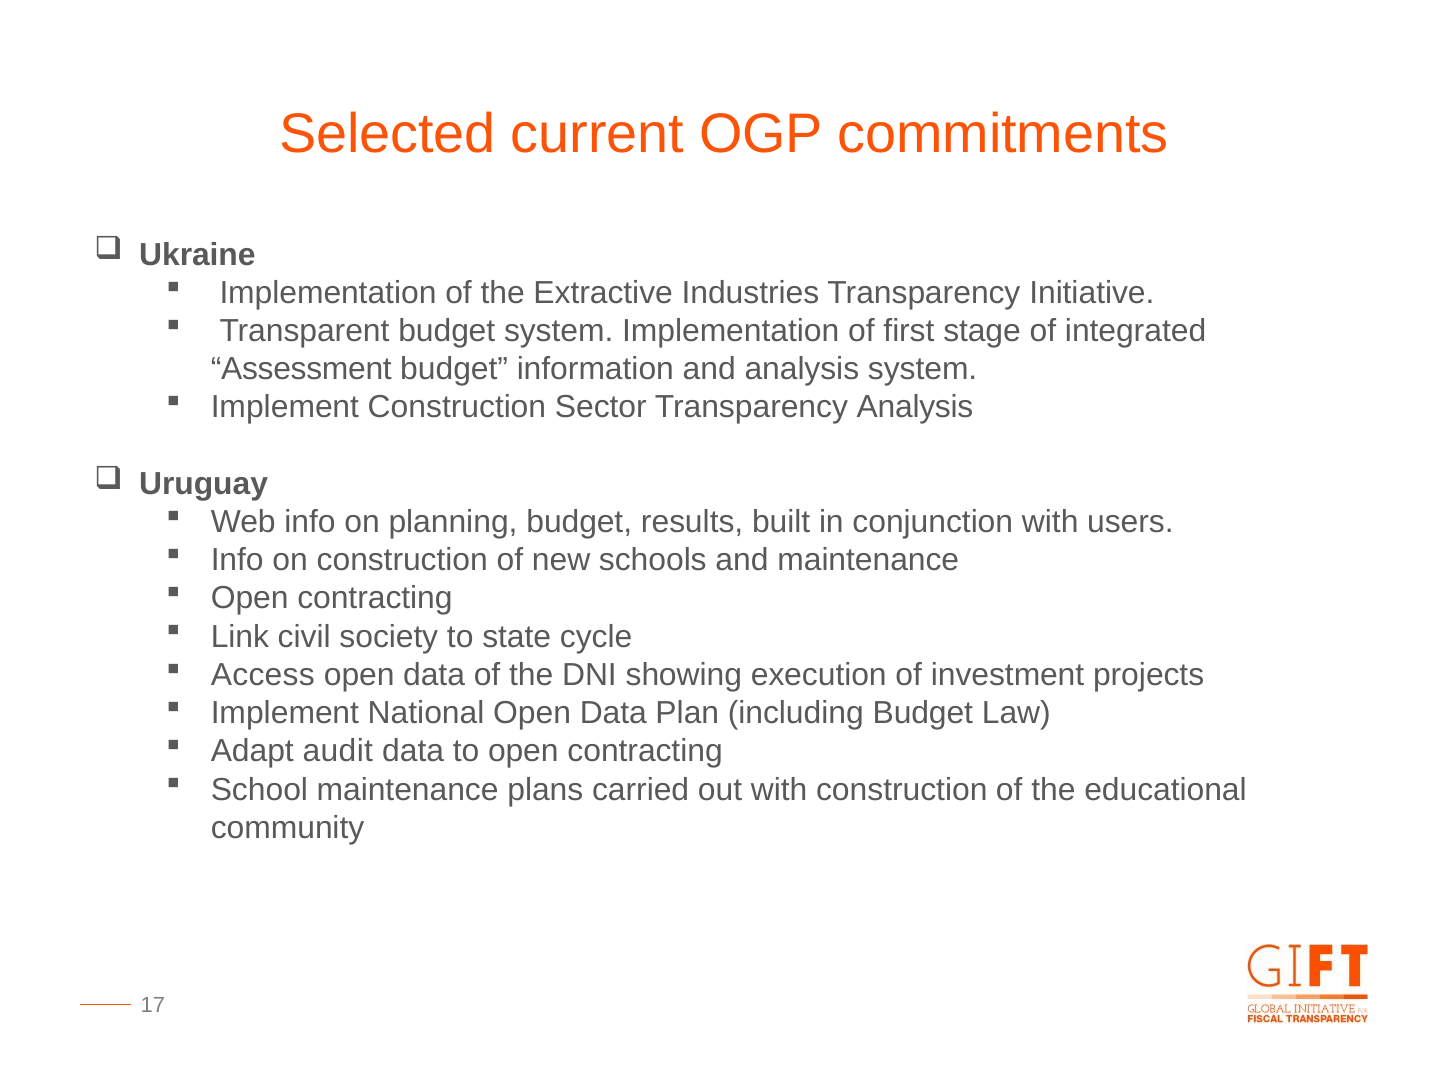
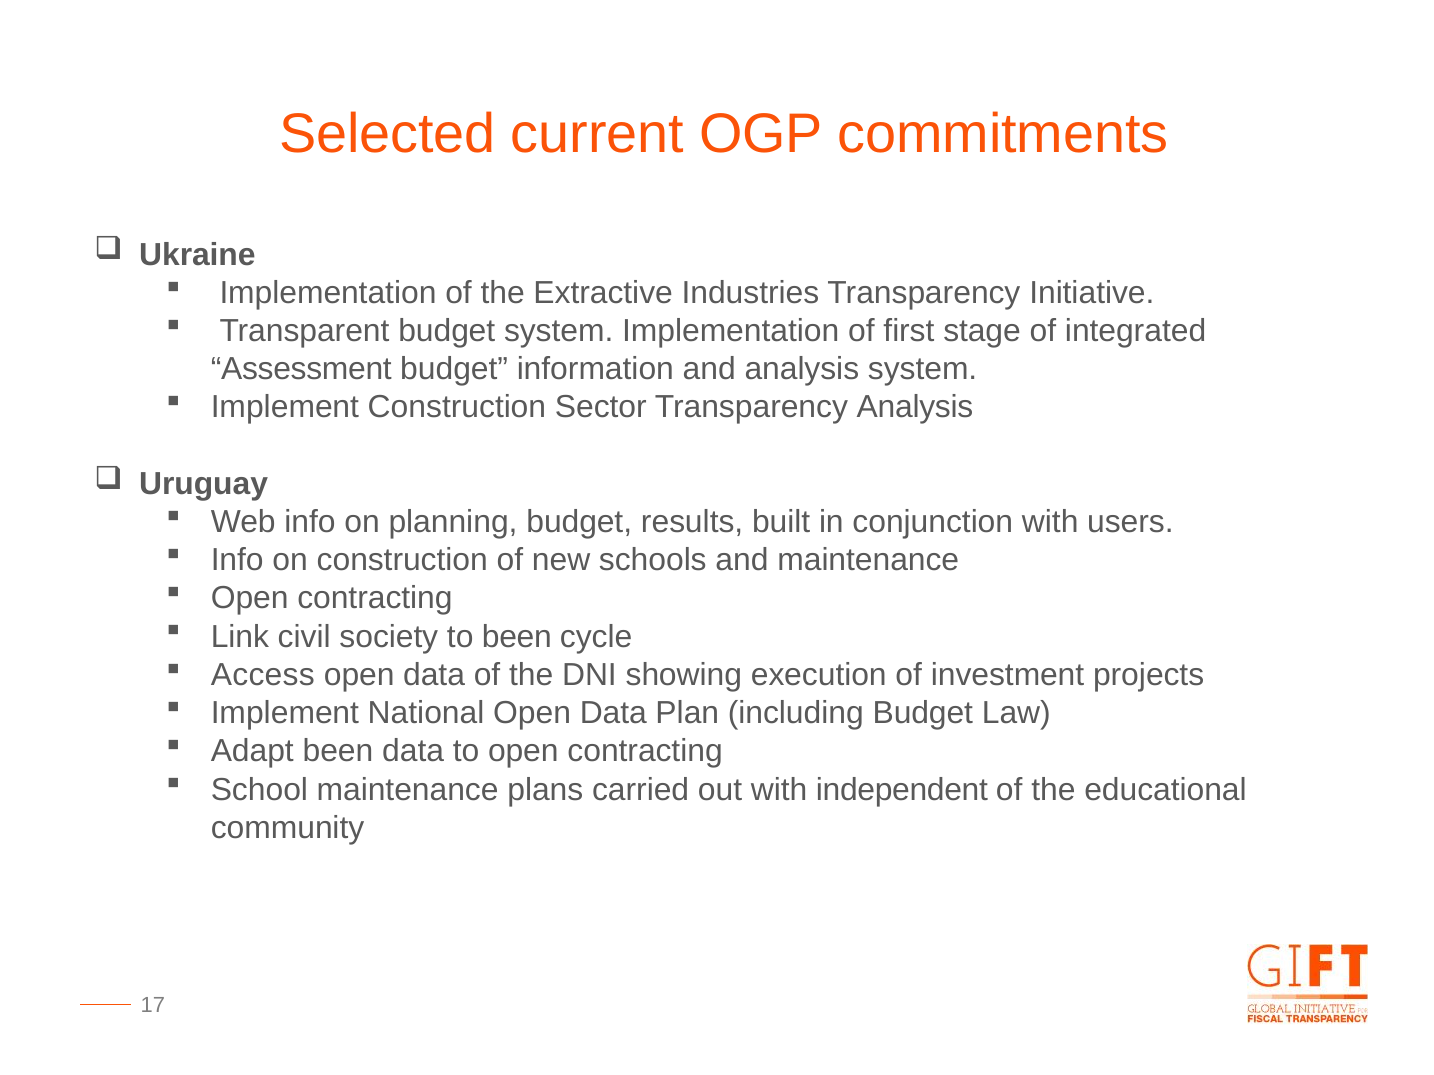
to state: state -> been (517, 637)
Adapt audit: audit -> been (338, 752)
with construction: construction -> independent (902, 790)
